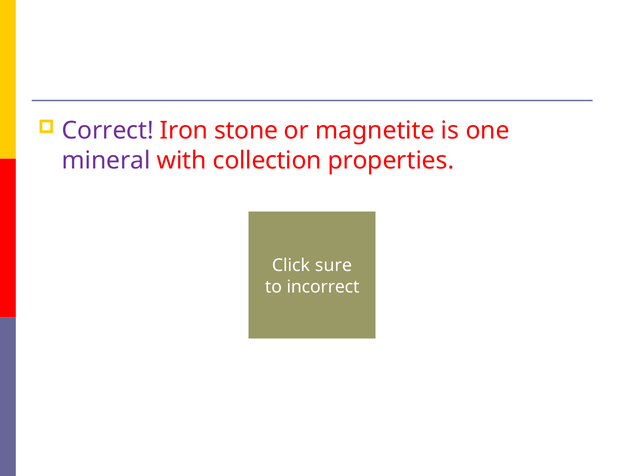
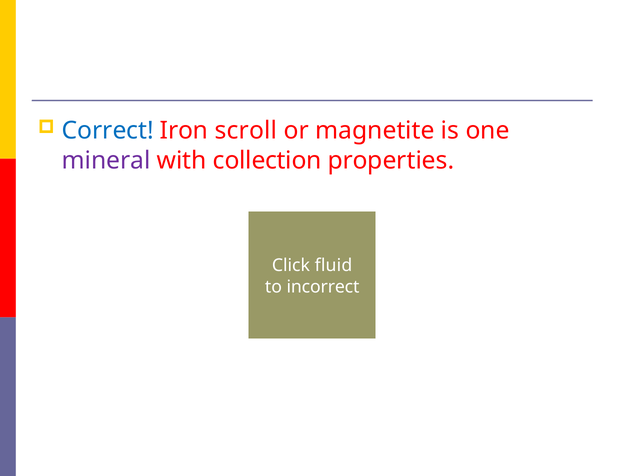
Correct colour: purple -> blue (108, 131)
stone: stone -> scroll (246, 131)
sure: sure -> fluid (333, 266)
